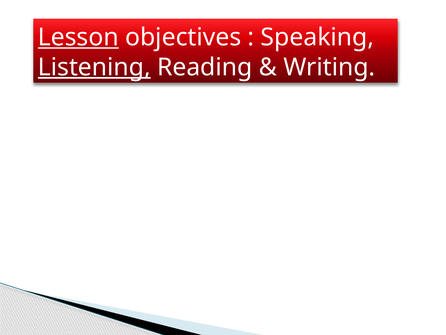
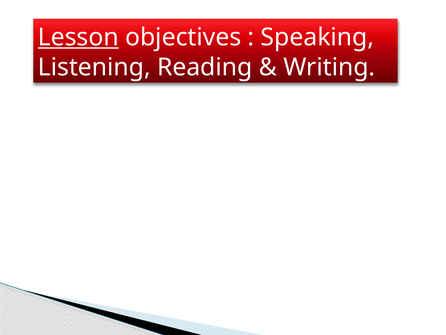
Listening underline: present -> none (94, 67)
